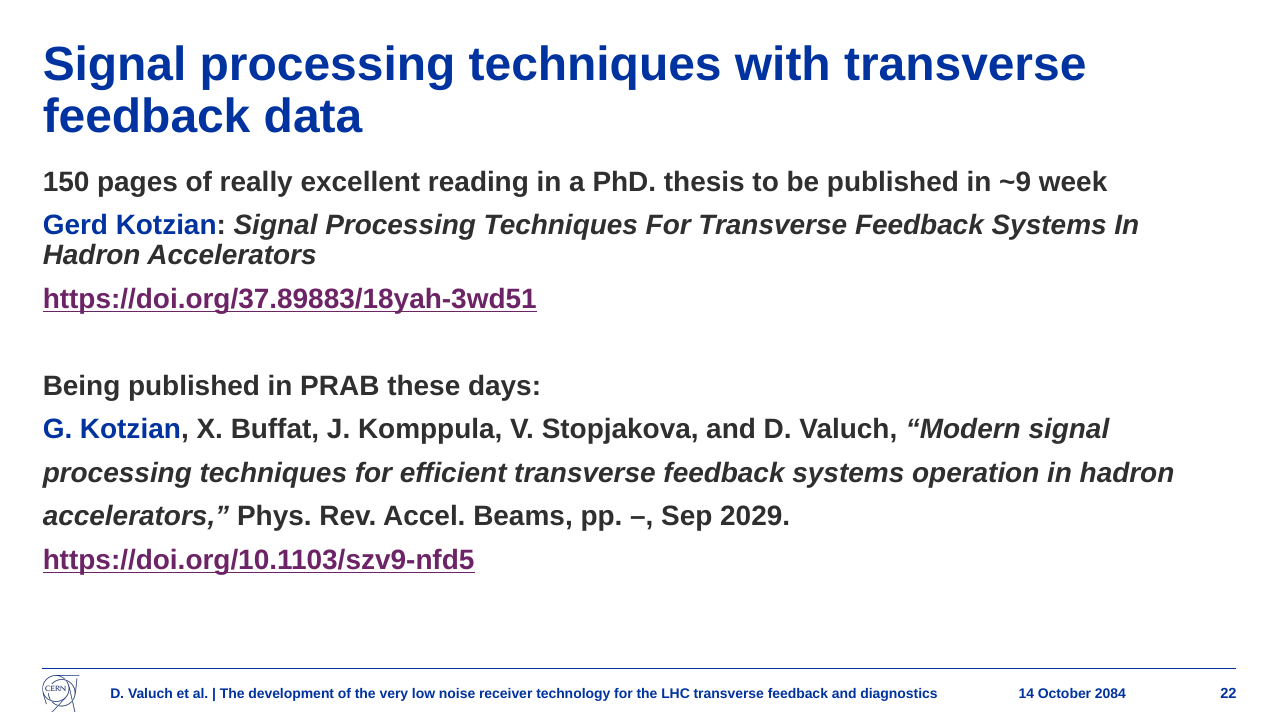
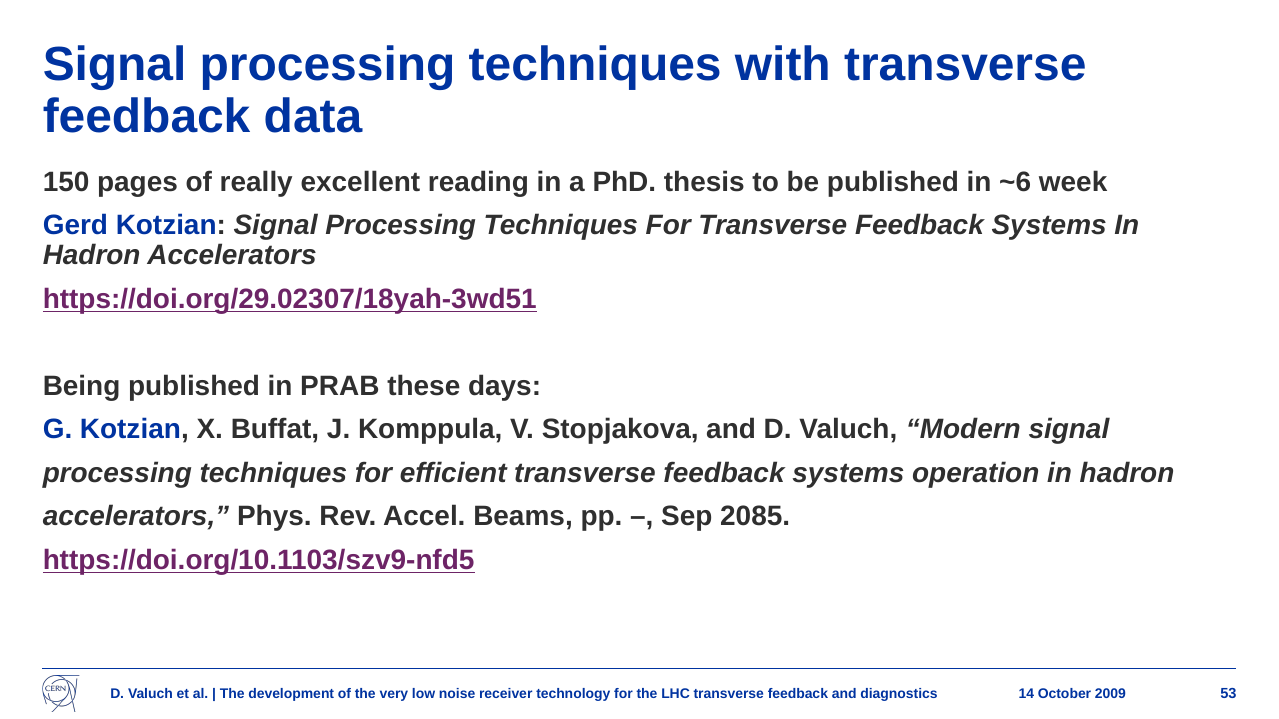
~9: ~9 -> ~6 (1015, 182)
https://doi.org/37.89883/18yah-3wd51: https://doi.org/37.89883/18yah-3wd51 -> https://doi.org/29.02307/18yah-3wd51 (290, 299)
2029: 2029 -> 2085 (755, 517)
2084: 2084 -> 2009 (1110, 694)
22: 22 -> 53 (1228, 694)
